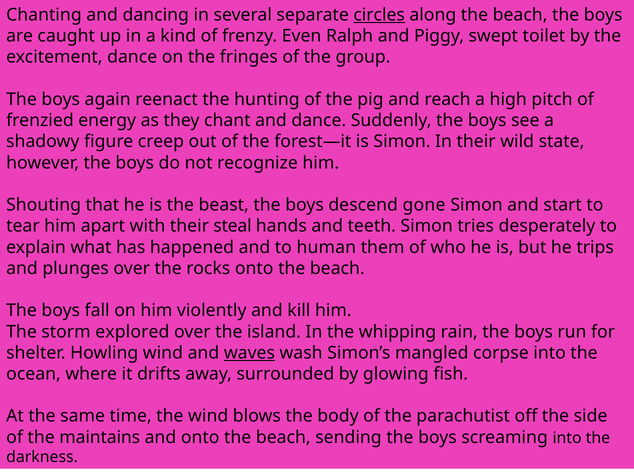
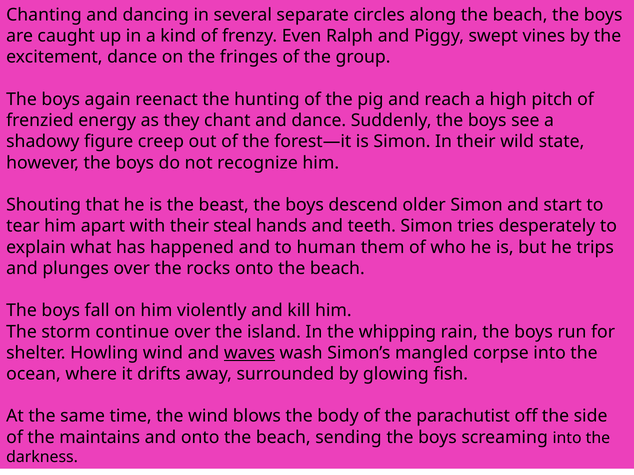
circles underline: present -> none (379, 15)
toilet: toilet -> vines (544, 36)
gone: gone -> older (424, 205)
explored: explored -> continue (132, 332)
